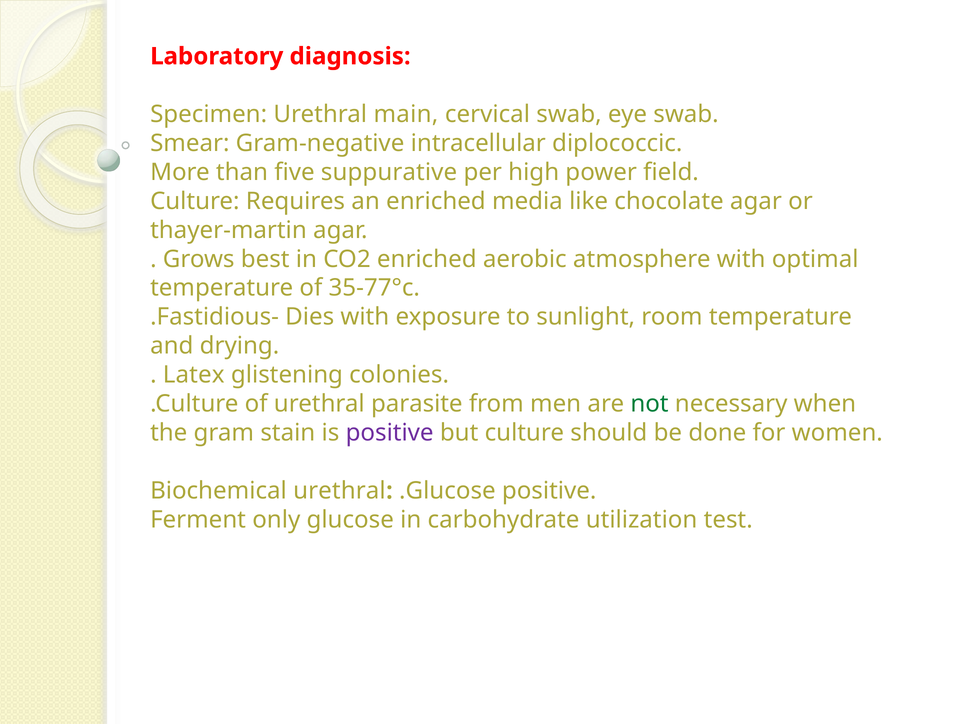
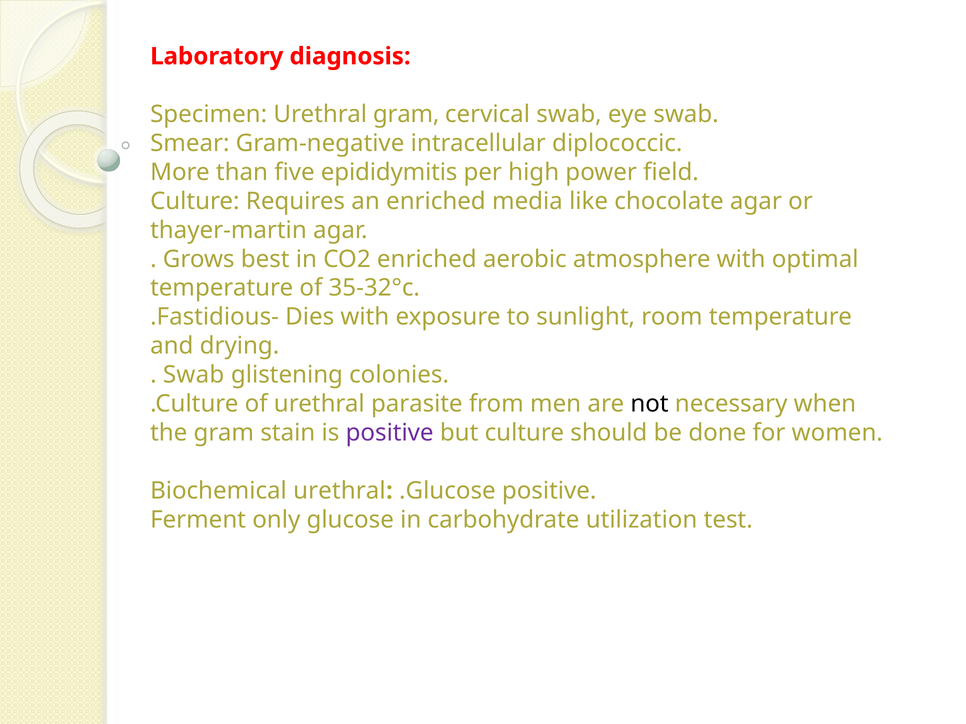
Urethral main: main -> gram (406, 114)
suppurative: suppurative -> epididymitis (389, 172)
35-77°c: 35-77°c -> 35-32°c (374, 288)
Latex: Latex -> Swab (194, 375)
not colour: green -> black (650, 404)
